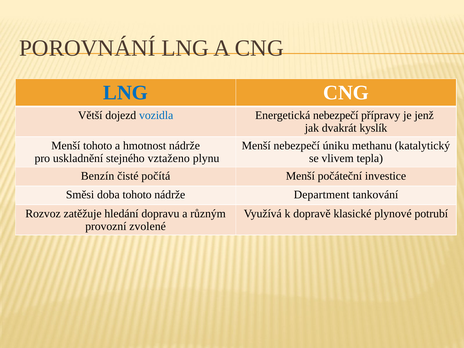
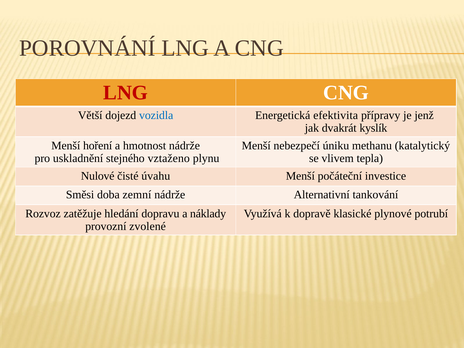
LNG colour: blue -> red (126, 93)
Energetická nebezpečí: nebezpečí -> efektivita (336, 115)
Menší tohoto: tohoto -> hoření (98, 146)
Benzín: Benzín -> Nulové (98, 176)
počítá: počítá -> úvahu (156, 176)
doba tohoto: tohoto -> zemní (137, 195)
Department: Department -> Alternativní (322, 195)
různým: různým -> náklady (208, 214)
